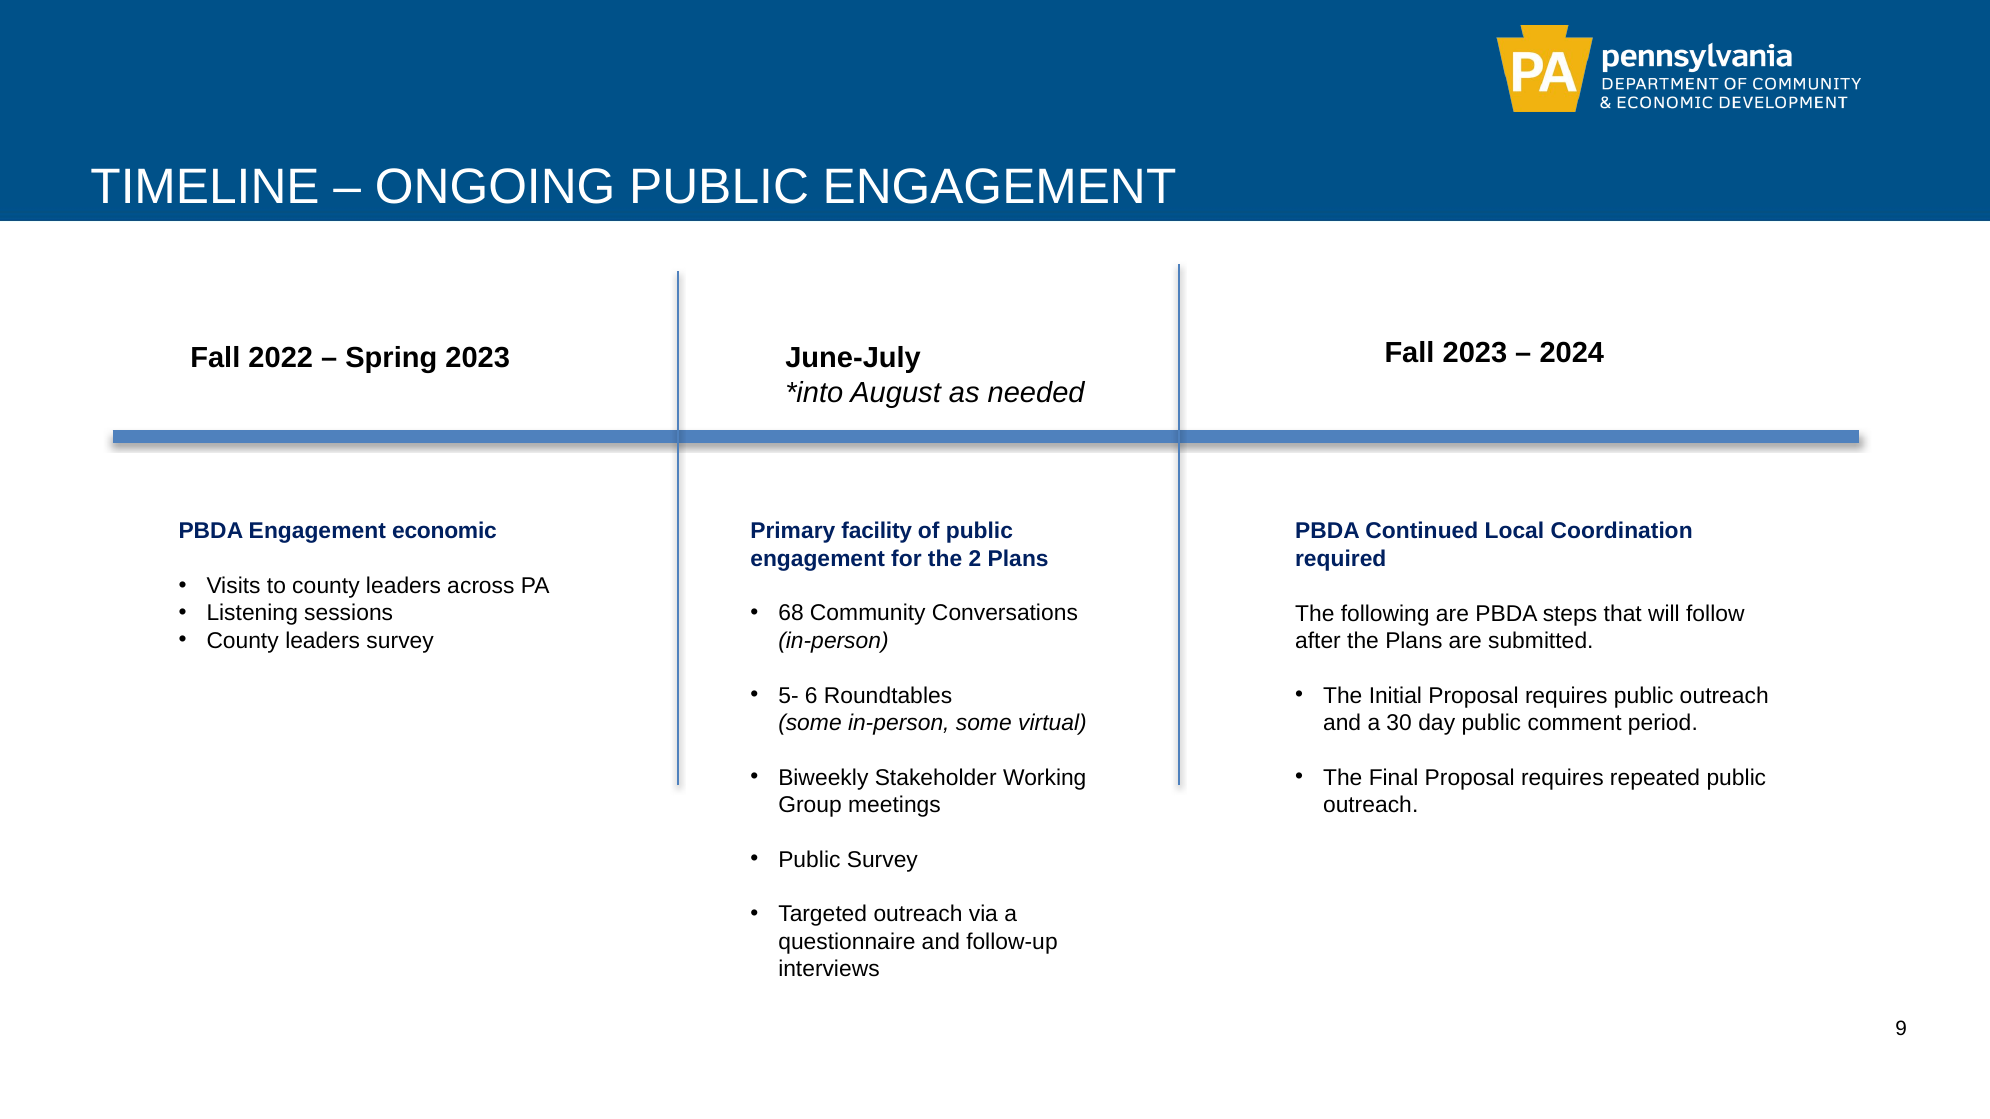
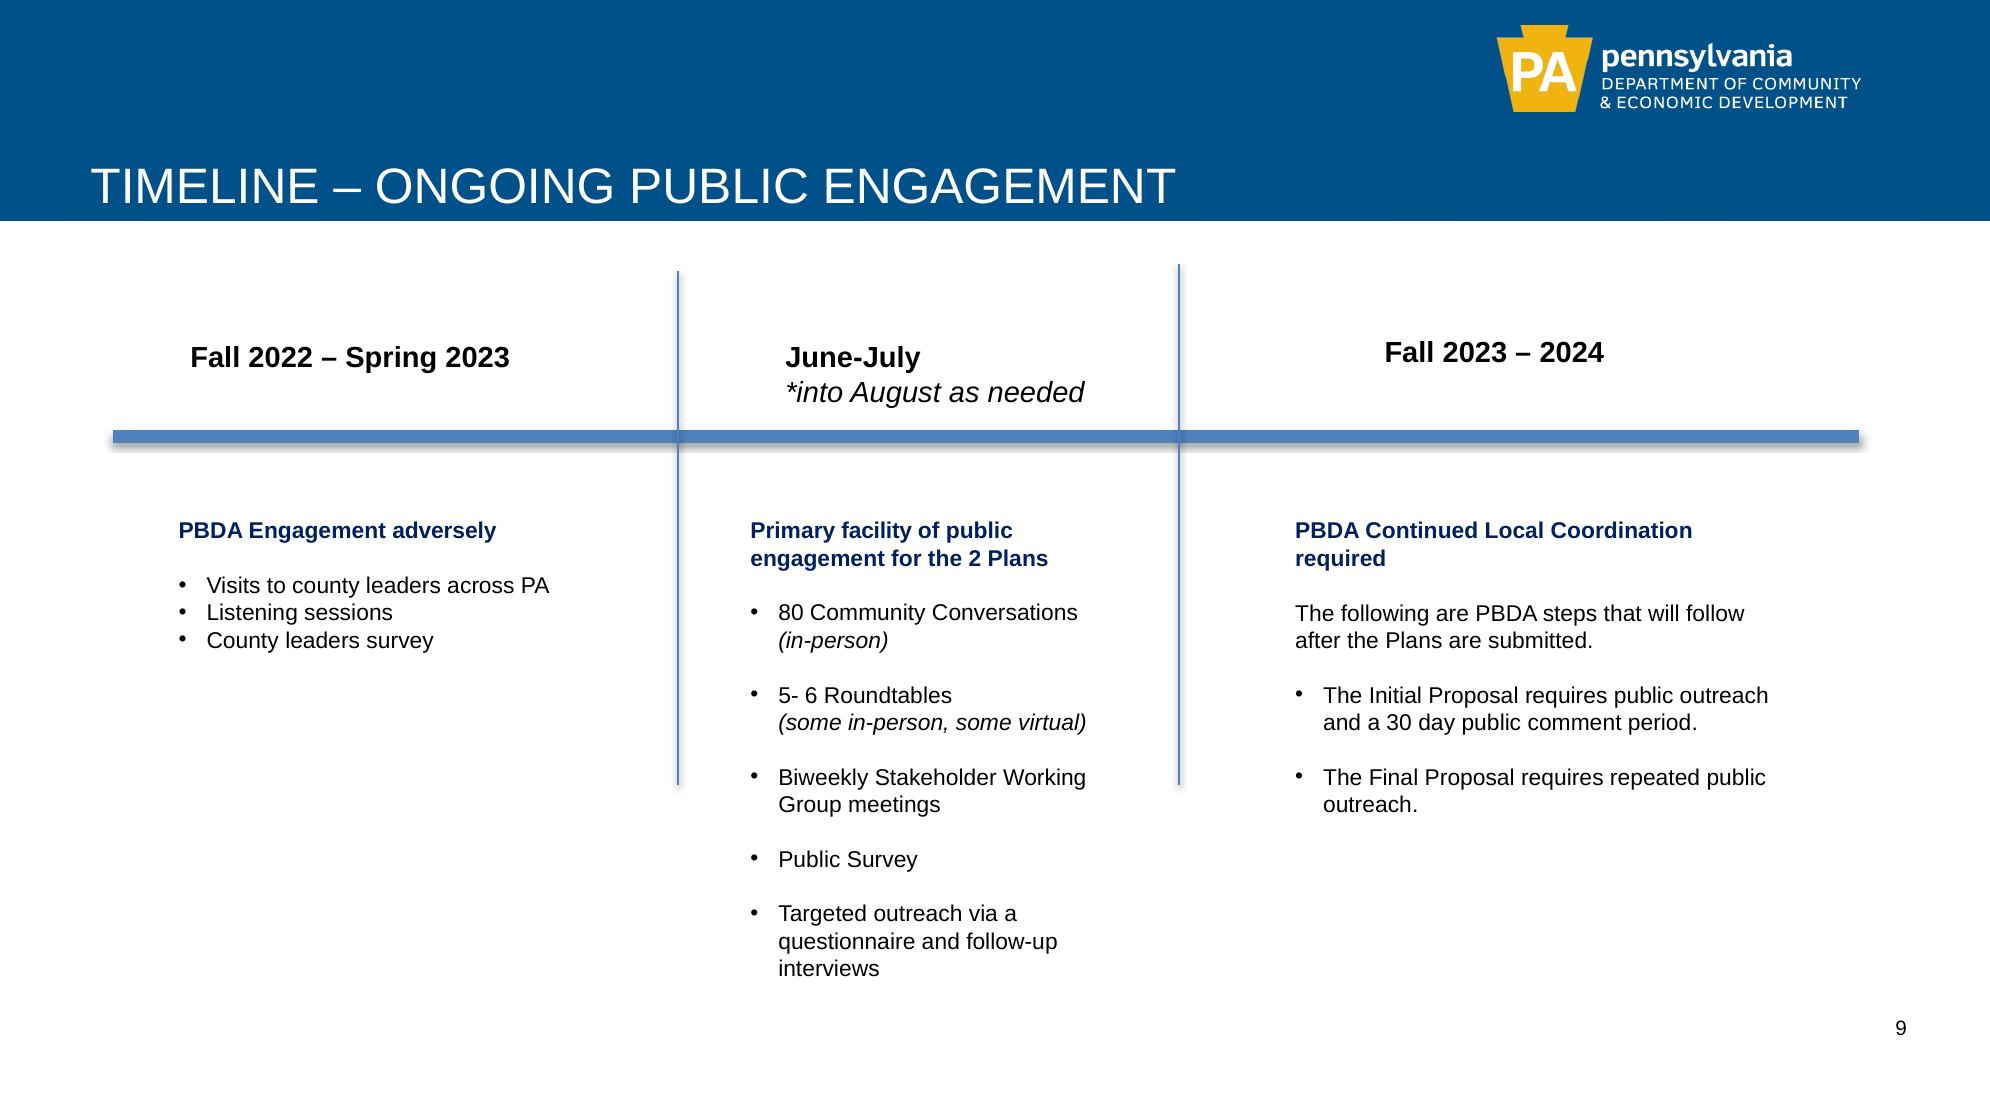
economic: economic -> adversely (444, 531)
68: 68 -> 80 (791, 614)
